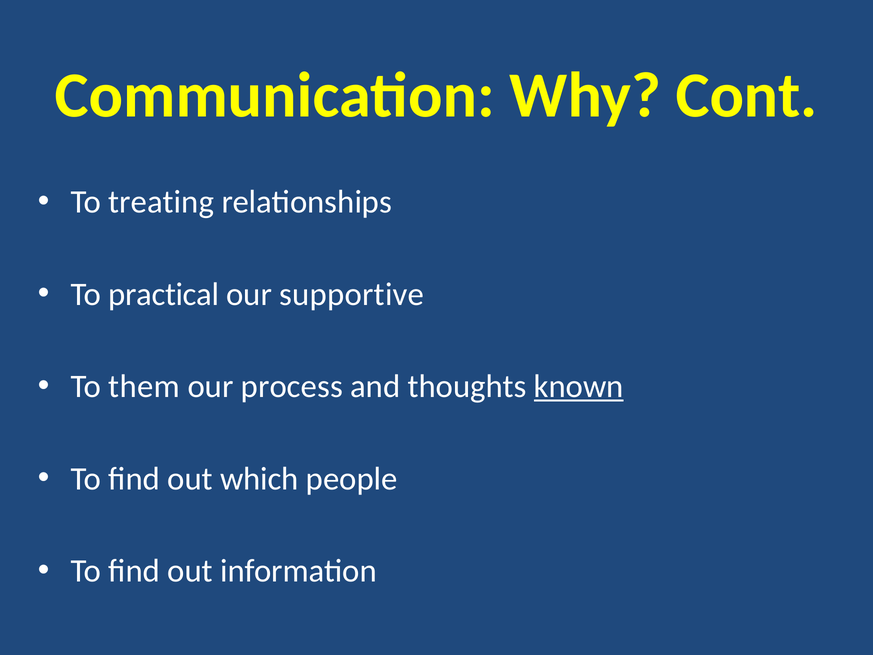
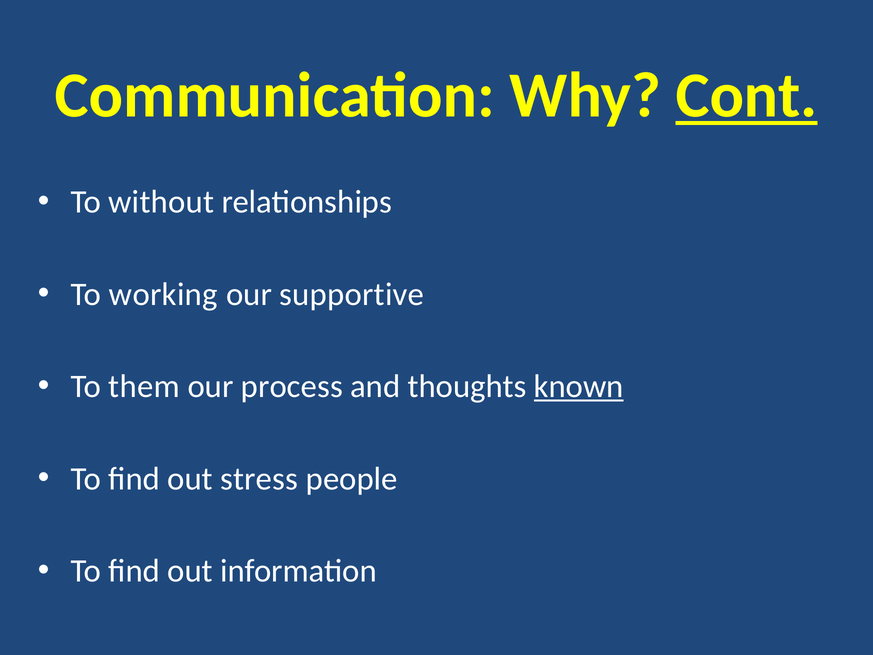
Cont underline: none -> present (747, 95)
treating: treating -> without (161, 202)
practical: practical -> working (163, 294)
which: which -> stress (259, 479)
